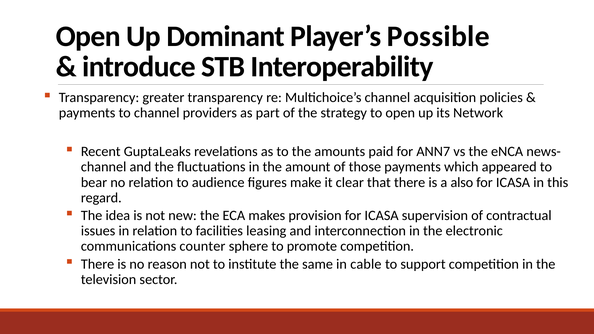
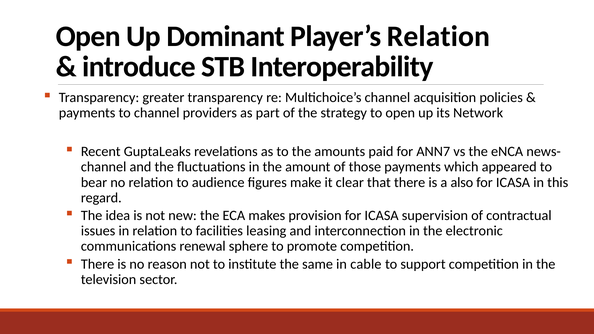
Player’s Possible: Possible -> Relation (438, 36)
counter: counter -> renewal (203, 246)
